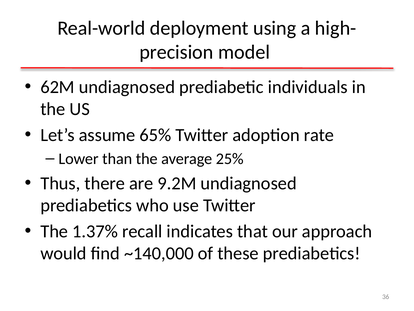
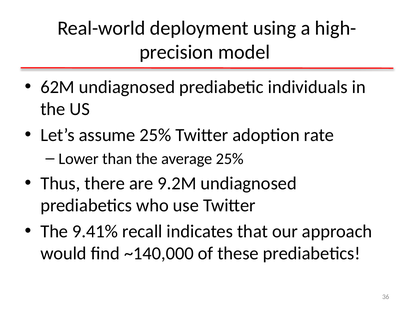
assume 65%: 65% -> 25% (156, 135)
1.37%: 1.37% -> 9.41% (95, 231)
